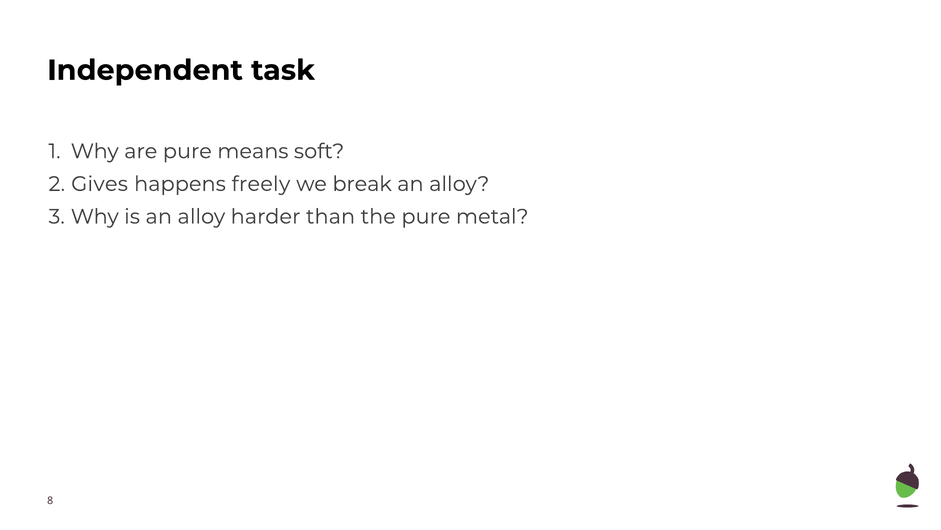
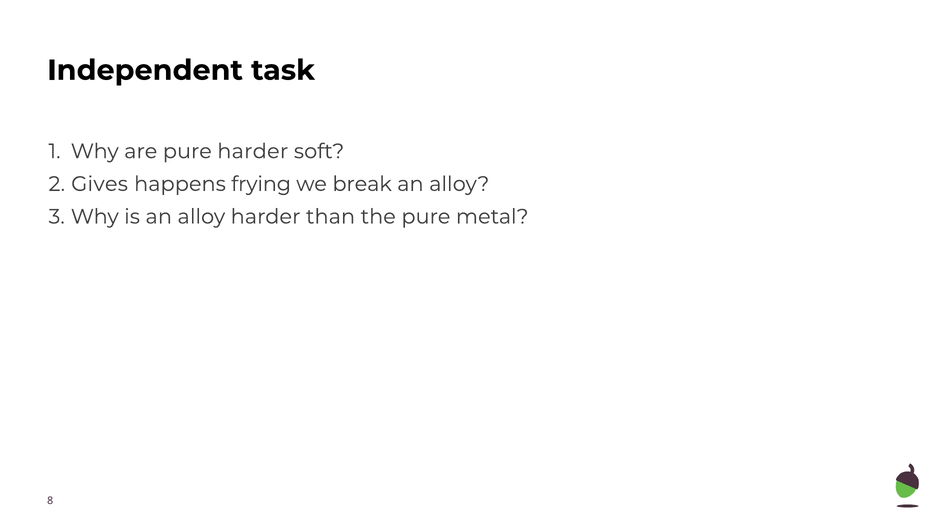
pure means: means -> harder (253, 151)
freely: freely -> frying (261, 184)
